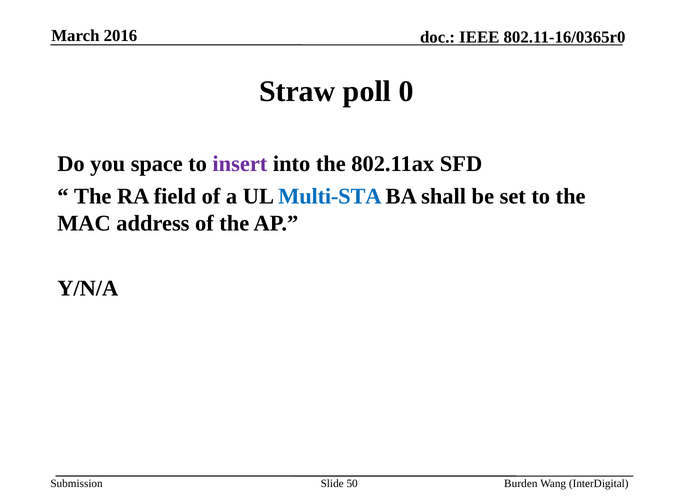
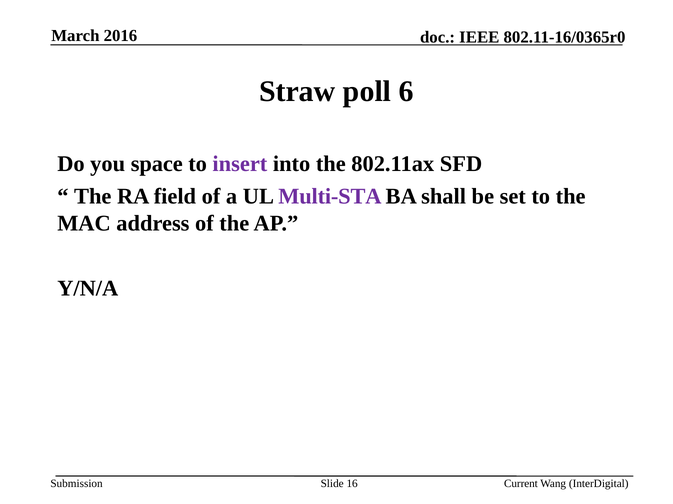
0: 0 -> 6 (406, 92)
Multi-STA colour: blue -> purple (330, 197)
50: 50 -> 16 (352, 484)
Burden: Burden -> Current (521, 484)
